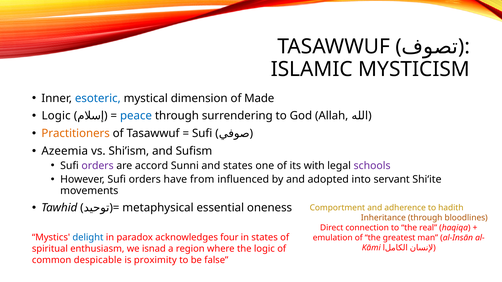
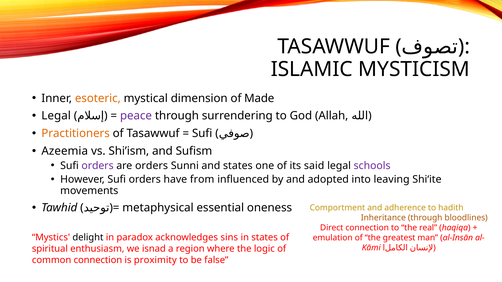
esoteric colour: blue -> orange (98, 98)
Logic: Logic -> Legal (56, 116)
peace colour: blue -> purple (136, 116)
are accord: accord -> orders (152, 166)
with: with -> said (314, 166)
servant: servant -> leaving (392, 180)
delight colour: blue -> black (88, 238)
four: four -> sins (229, 238)
common despicable: despicable -> connection (98, 260)
